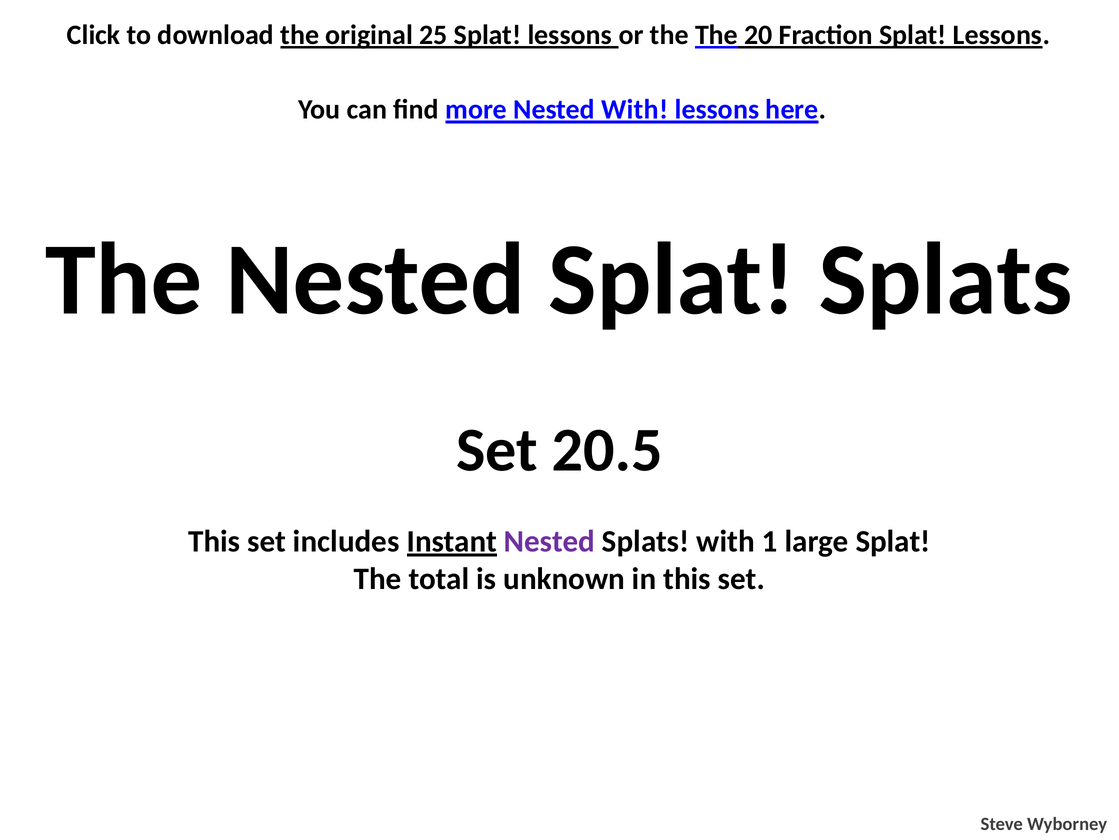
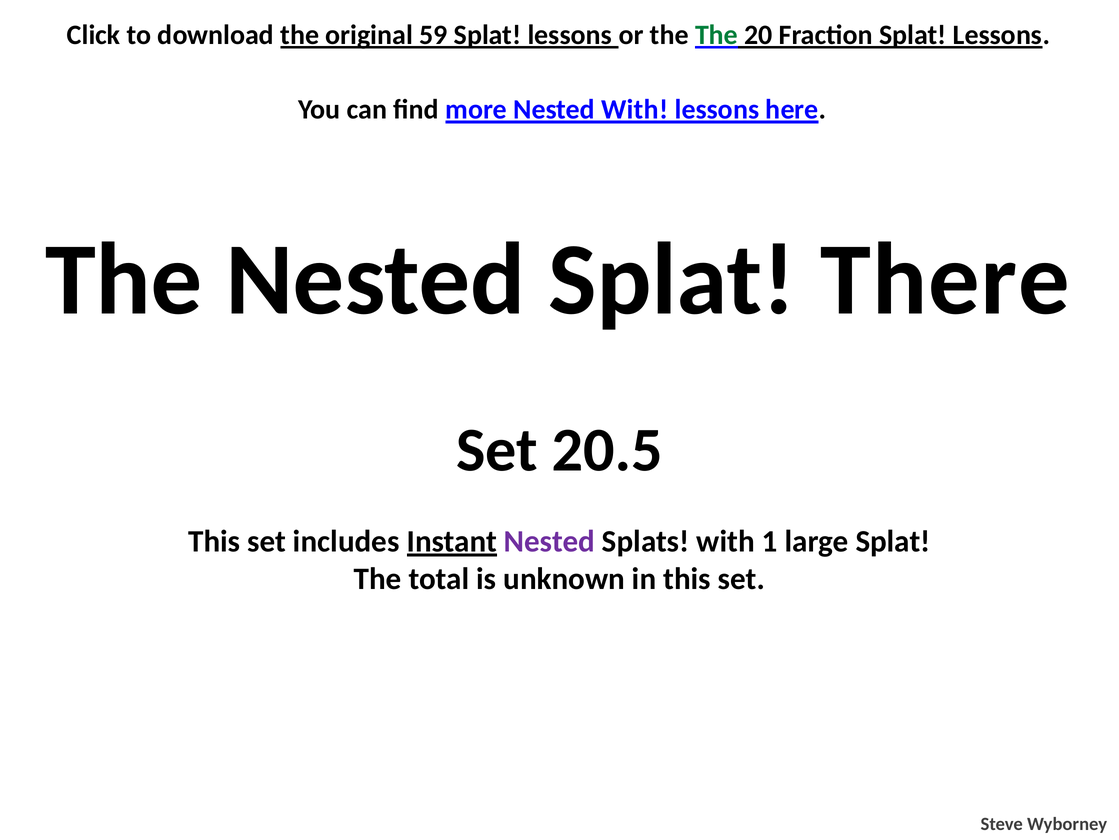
25: 25 -> 59 (433, 35)
The colour: black -> green (716, 35)
Splat Splats: Splats -> There (945, 279)
